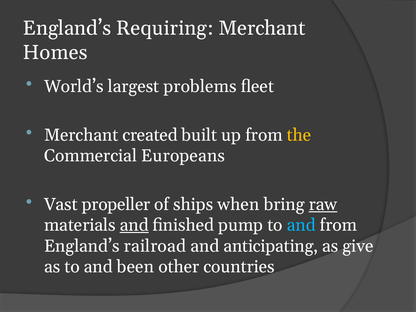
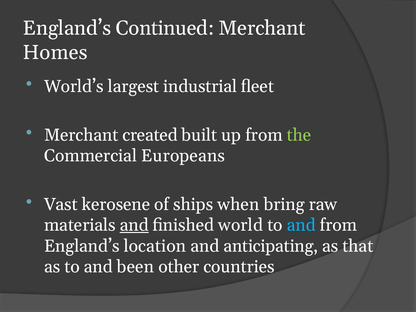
Requiring: Requiring -> Continued (165, 28)
problems: problems -> industrial (200, 86)
the colour: yellow -> light green (299, 135)
propeller: propeller -> kerosene (116, 204)
raw underline: present -> none (323, 204)
pump: pump -> world (241, 225)
railroad: railroad -> location (155, 246)
give: give -> that (358, 246)
